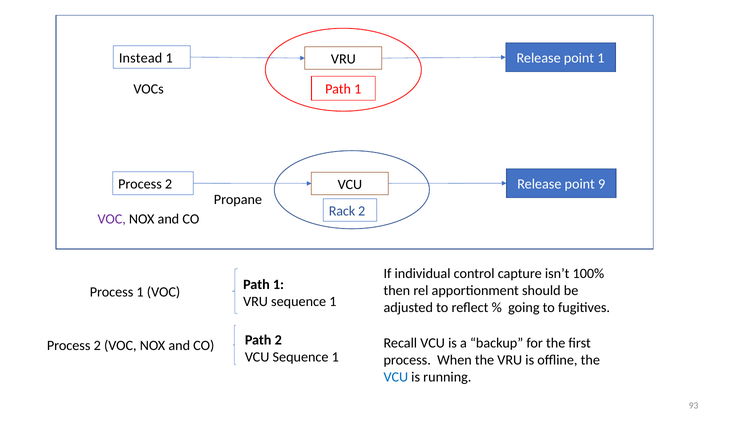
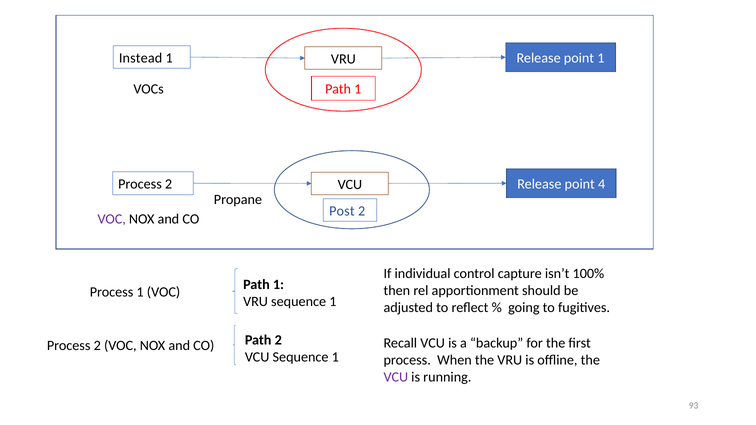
9: 9 -> 4 (602, 184)
Rack: Rack -> Post (342, 211)
VCU colour: blue -> purple (396, 377)
